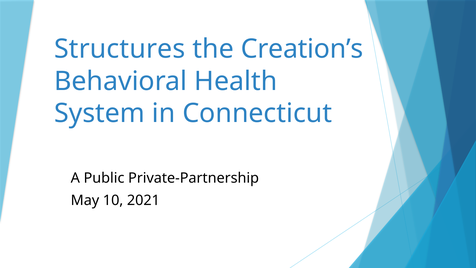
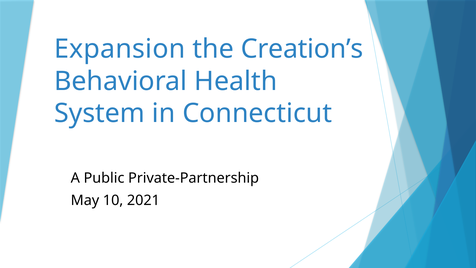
Structures: Structures -> Expansion (120, 49)
